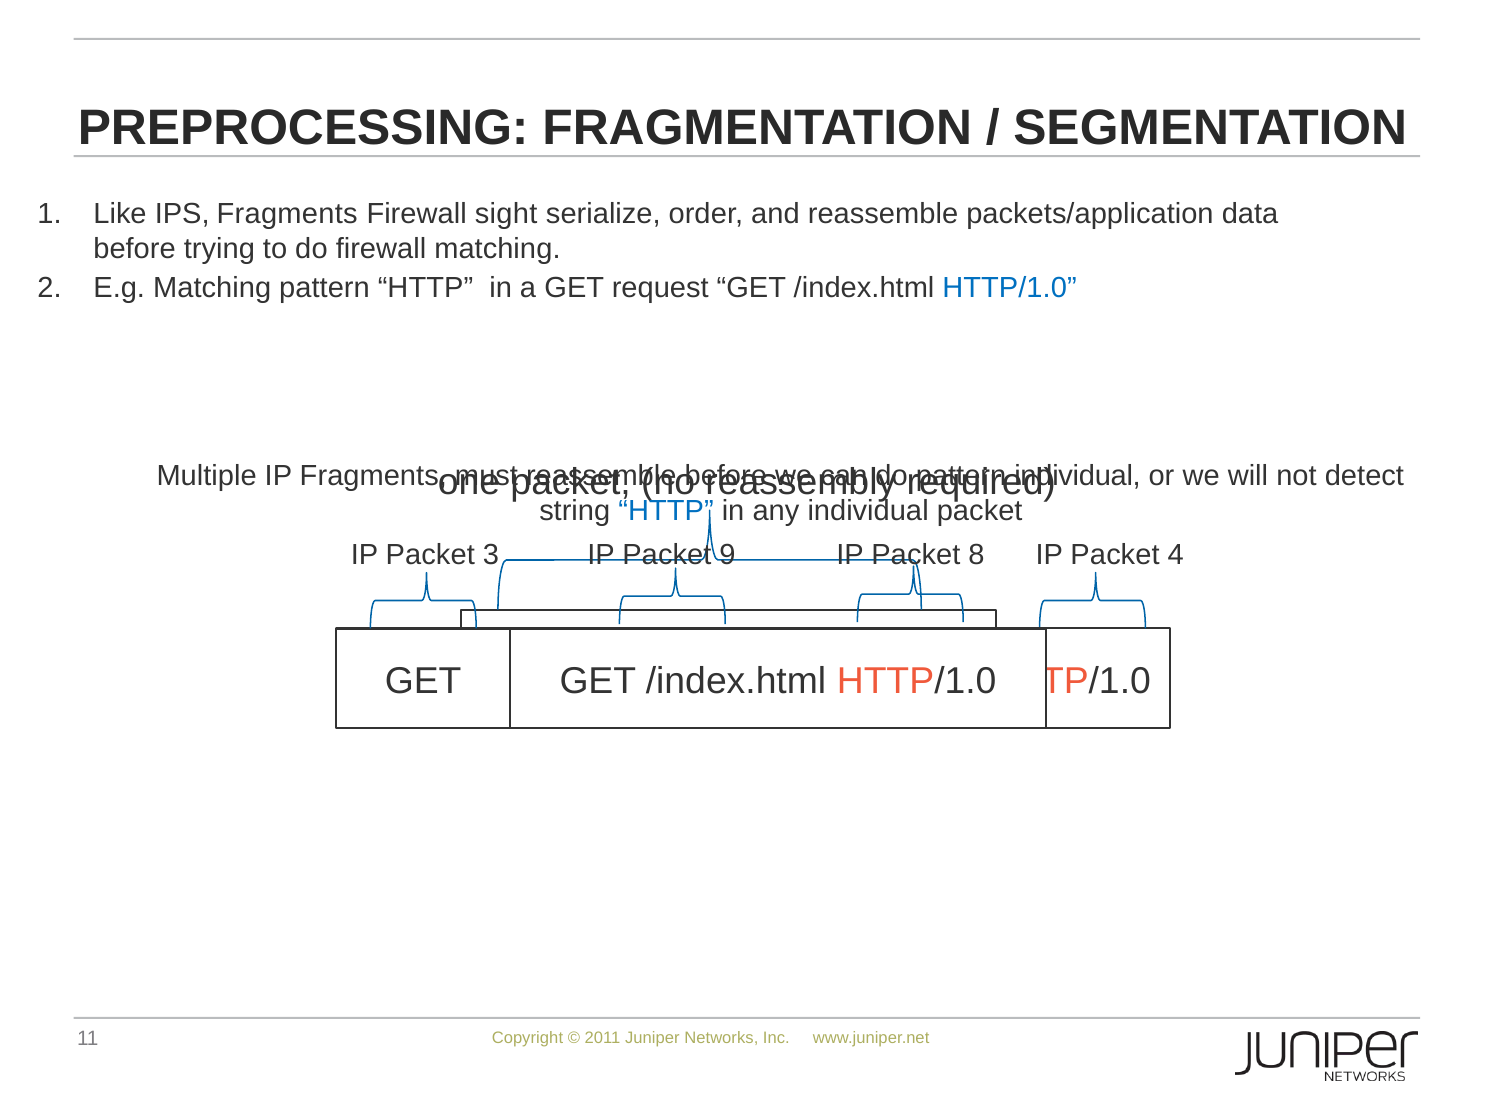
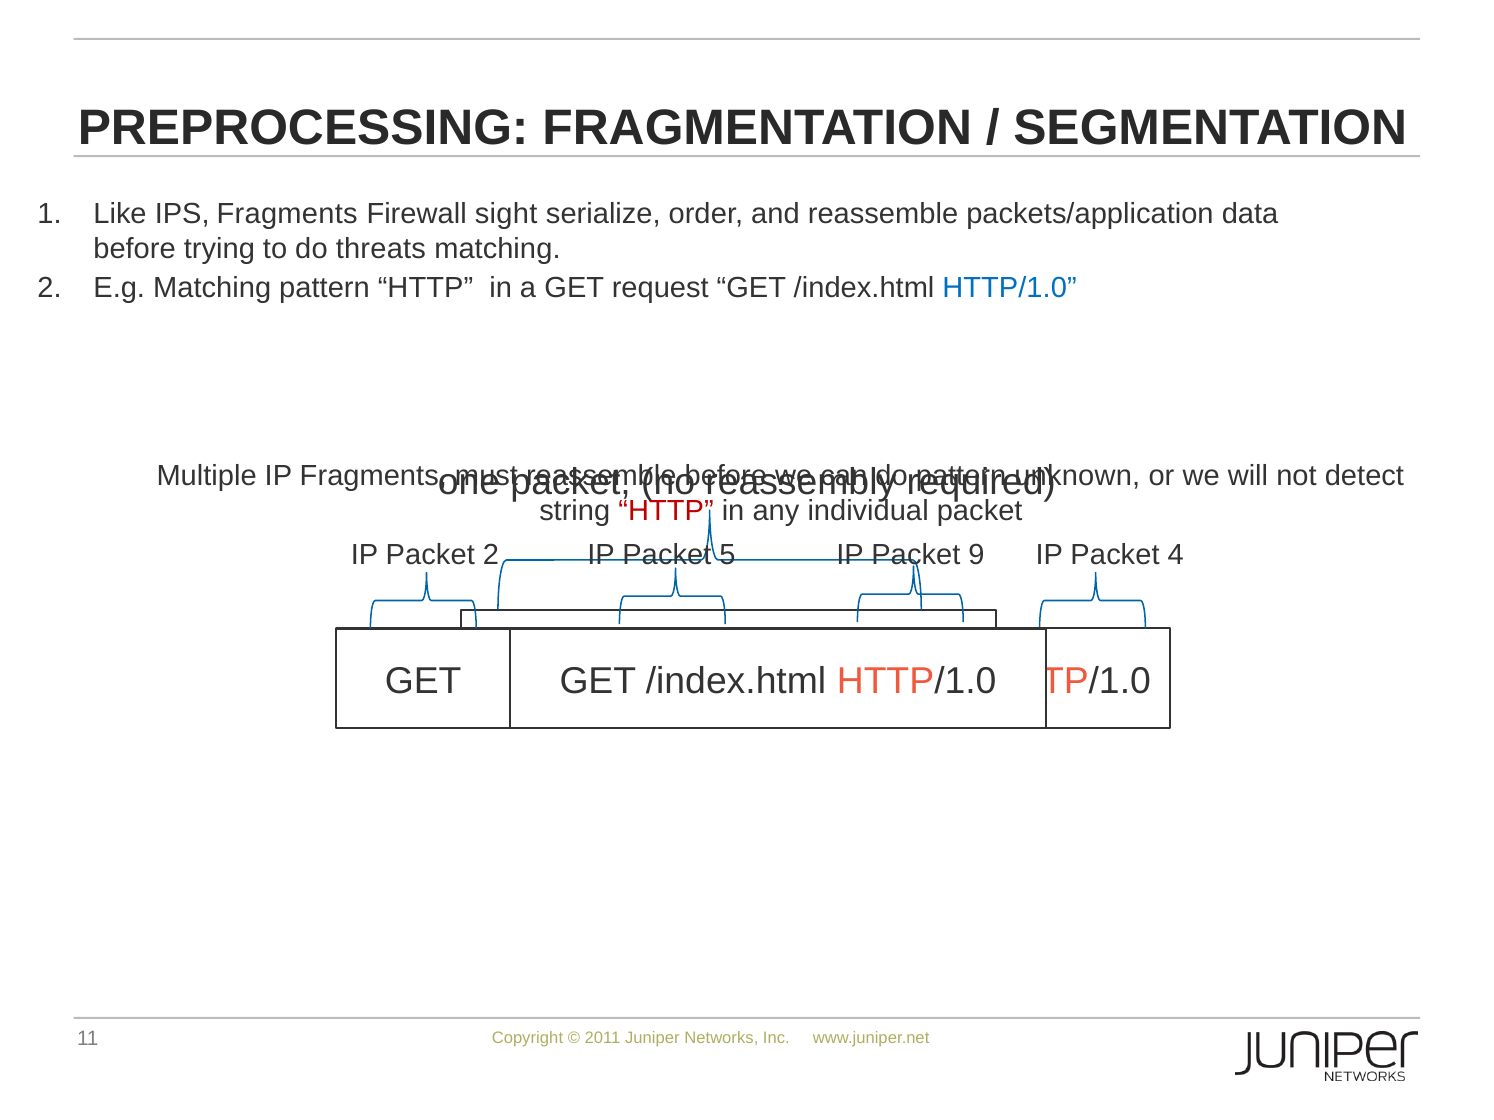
do firewall: firewall -> threats (381, 249)
individual: individual -> unknown (1077, 477)
HTTP colour: blue -> red (666, 511)
Packet 3: 3 -> 2 (491, 555)
9: 9 -> 5 (728, 555)
8: 8 -> 9 (977, 555)
